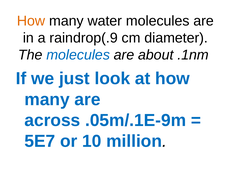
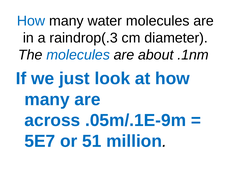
How colour: orange -> blue (31, 21)
raindrop(.9: raindrop(.9 -> raindrop(.3 (84, 38)
10: 10 -> 51 (92, 141)
